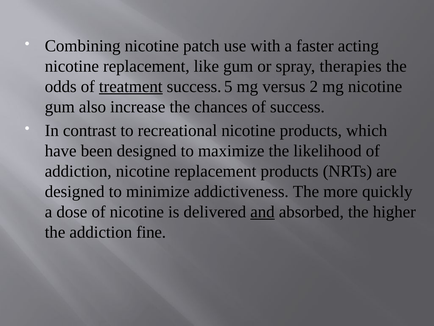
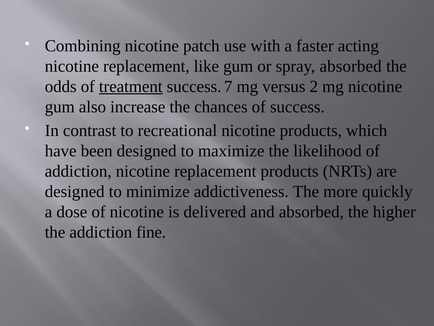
spray therapies: therapies -> absorbed (351, 66)
5: 5 -> 7 (228, 87)
and underline: present -> none (263, 211)
